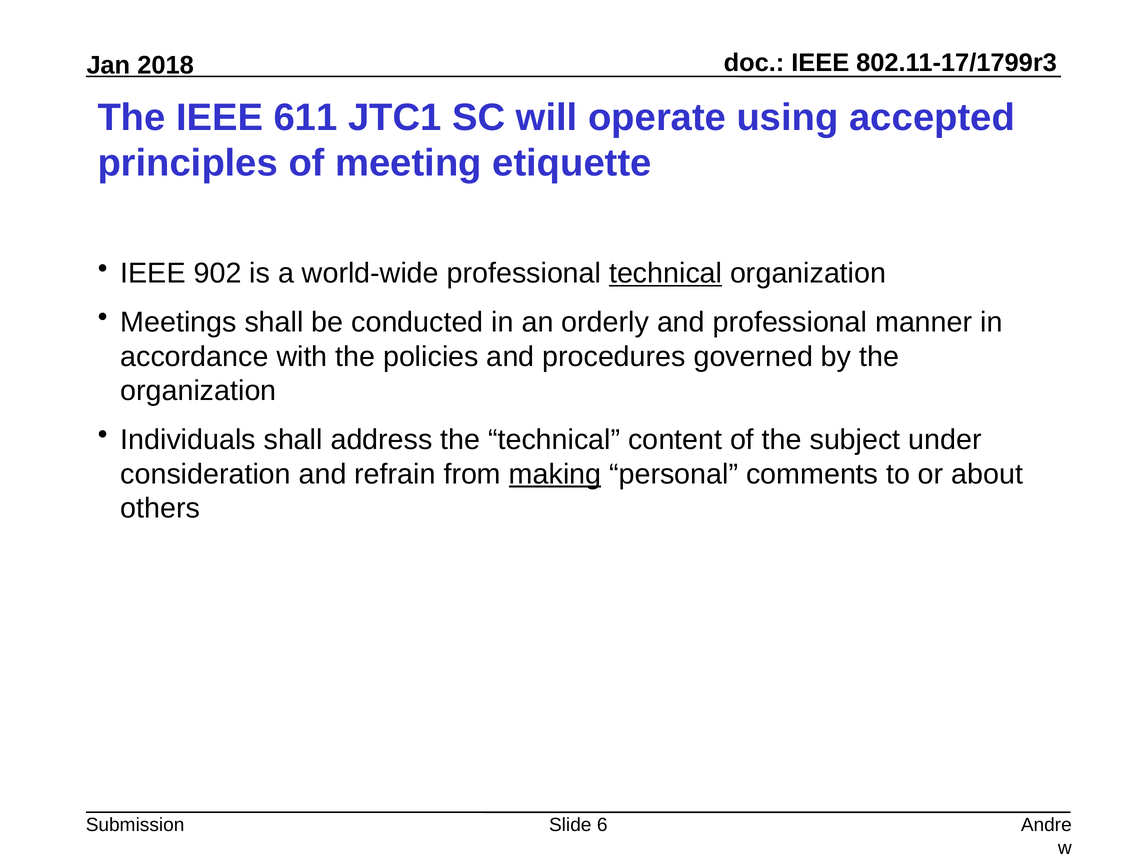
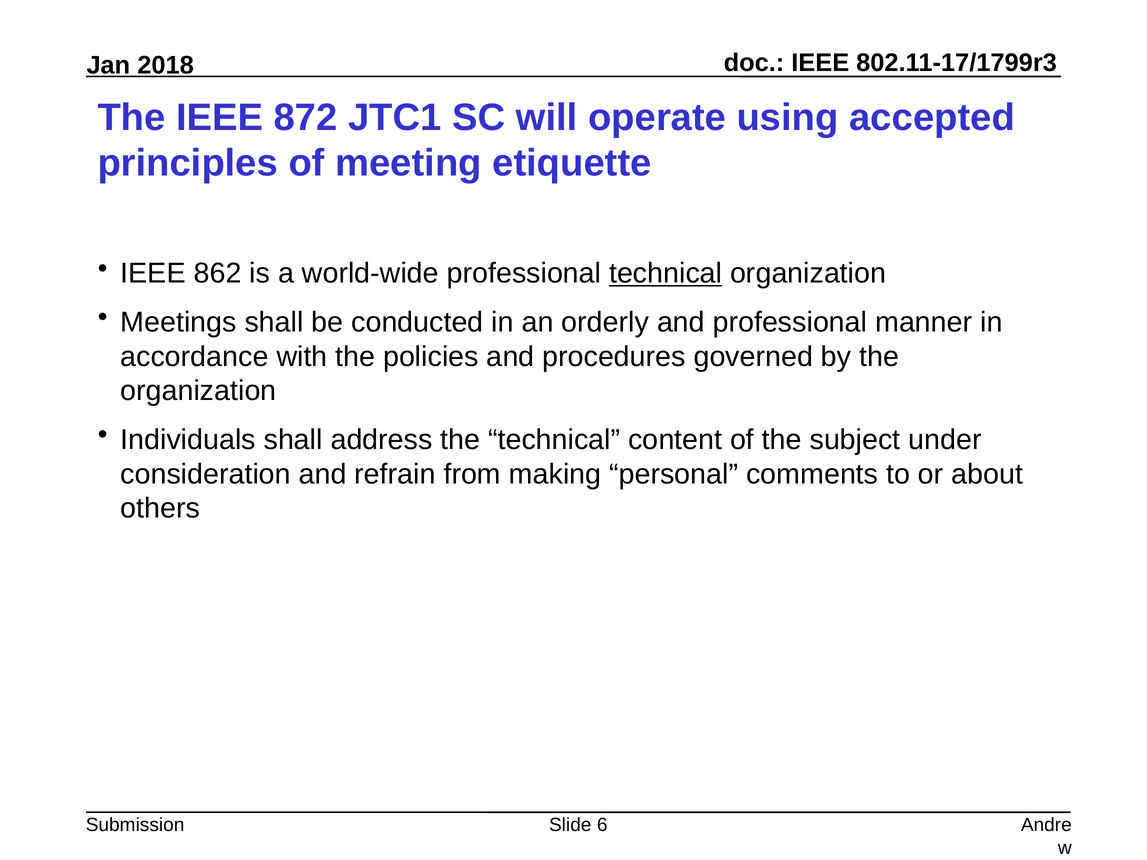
611: 611 -> 872 (306, 117)
902: 902 -> 862 (218, 273)
making underline: present -> none (555, 474)
